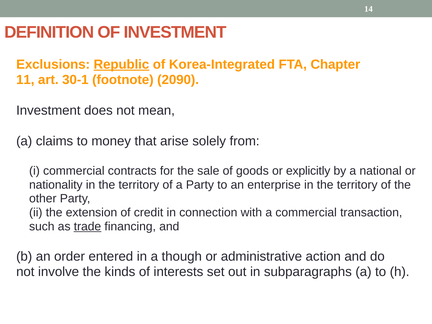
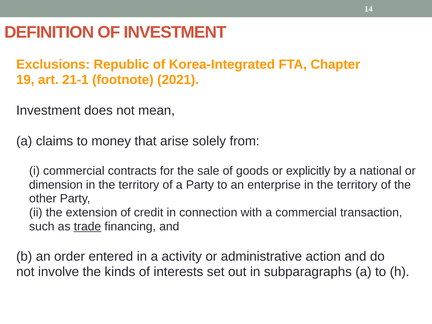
Republic underline: present -> none (121, 64)
11: 11 -> 19 (25, 80)
30-1: 30-1 -> 21-1 (75, 80)
2090: 2090 -> 2021 (178, 80)
nationality: nationality -> dimension (56, 185)
though: though -> activity (182, 257)
